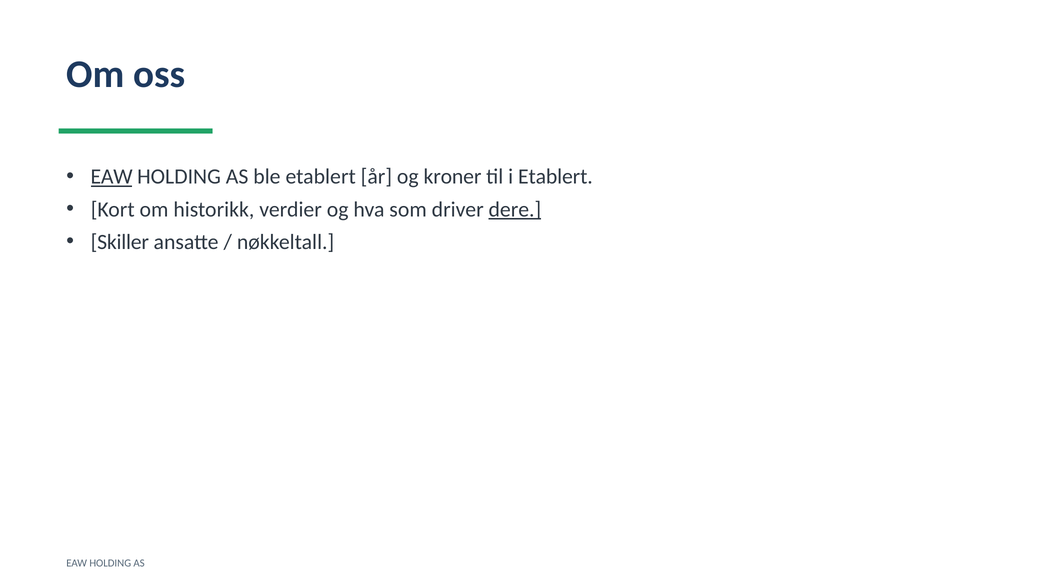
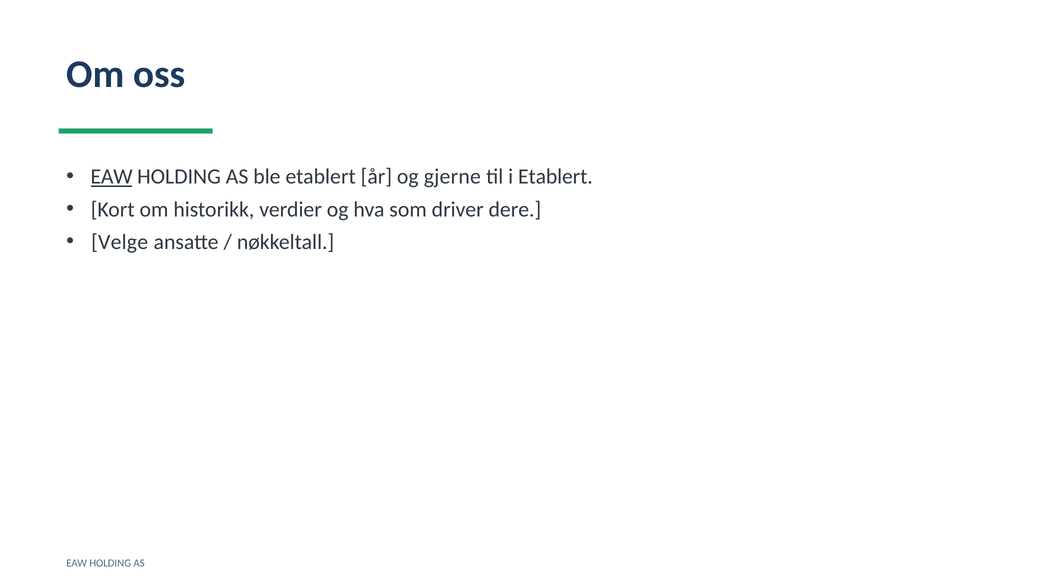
kroner: kroner -> gjerne (452, 177)
dere underline: present -> none (515, 209)
Skiller: Skiller -> Velge (120, 242)
